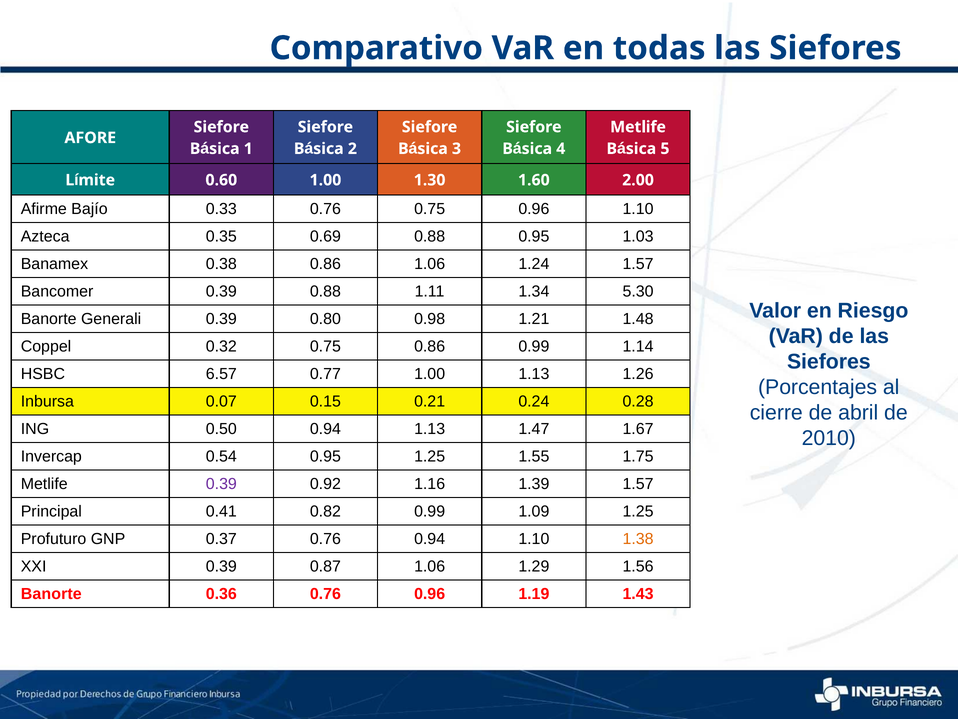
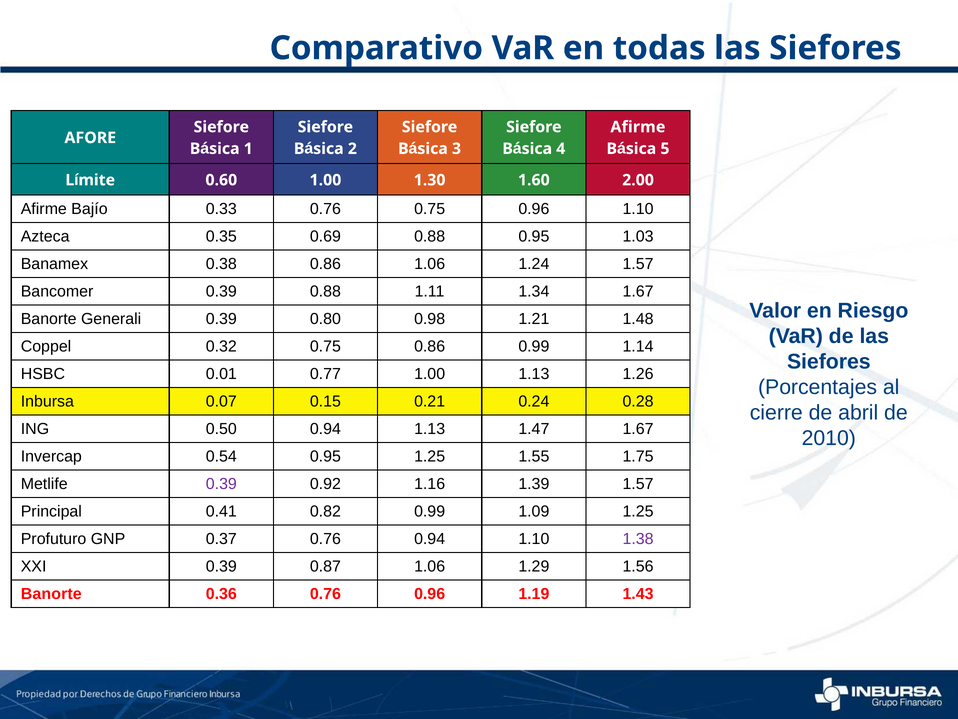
Metlife: Metlife -> Afirme (638, 127)
1.34 5.30: 5.30 -> 1.67 (638, 291)
6.57: 6.57 -> 0.01 (221, 374)
1.38 colour: orange -> purple (638, 539)
